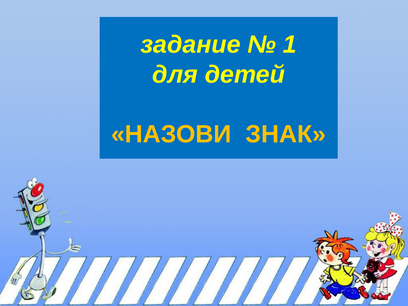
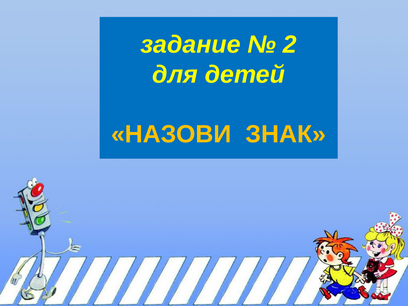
1: 1 -> 2 (290, 45)
